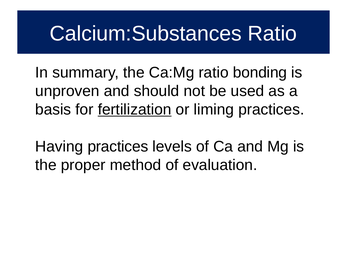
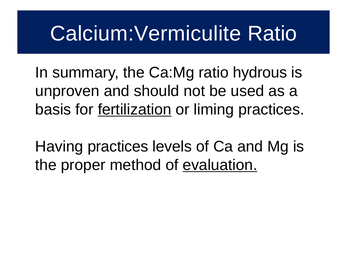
Calcium:Substances: Calcium:Substances -> Calcium:Vermiculite (146, 34)
bonding: bonding -> hydrous (260, 73)
evaluation underline: none -> present (220, 165)
